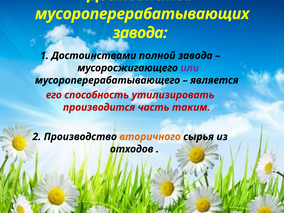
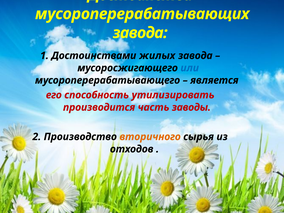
полной: полной -> жилых (157, 56)
или colour: purple -> blue (190, 68)
таким: таким -> заводы (191, 107)
